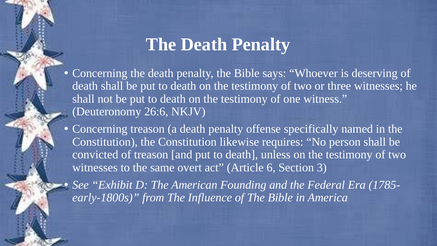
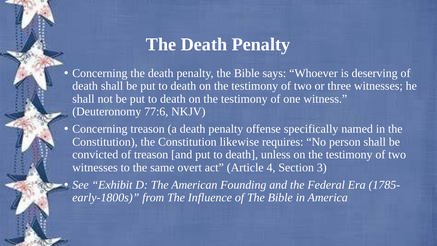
26:6: 26:6 -> 77:6 (156, 112)
6: 6 -> 4 (271, 167)
